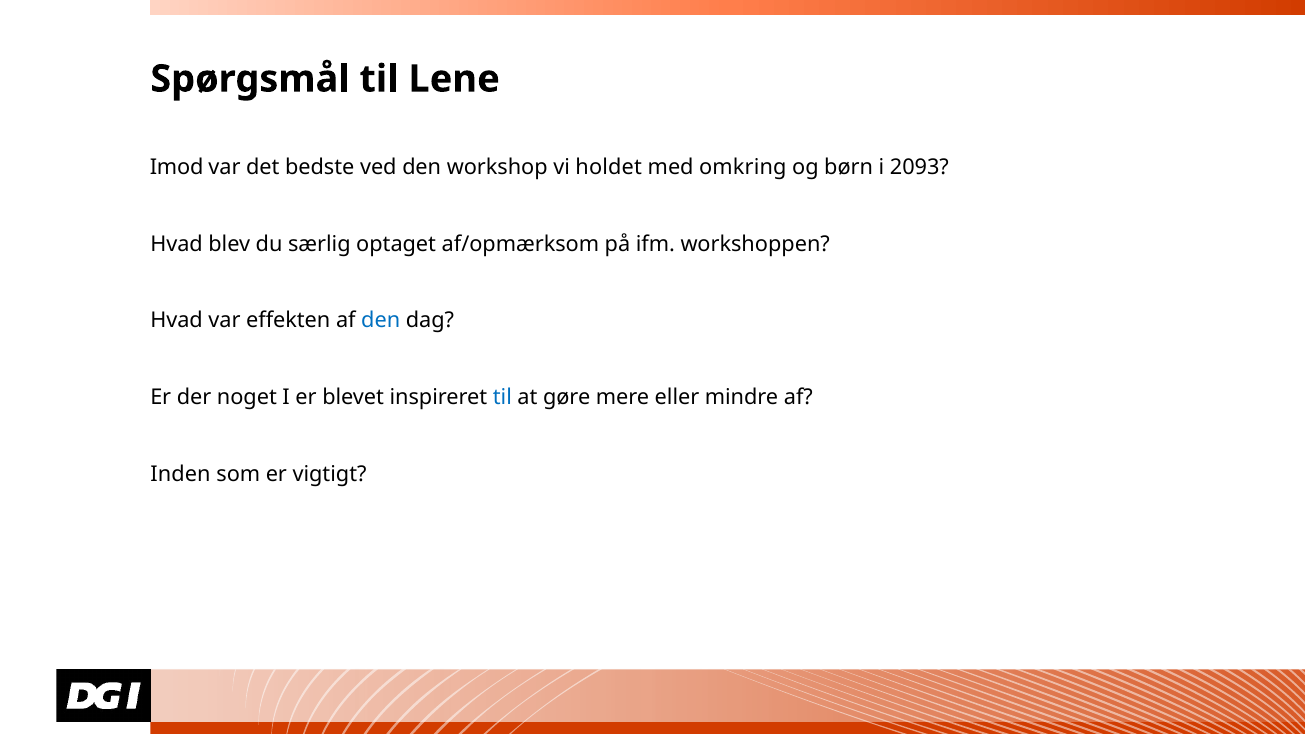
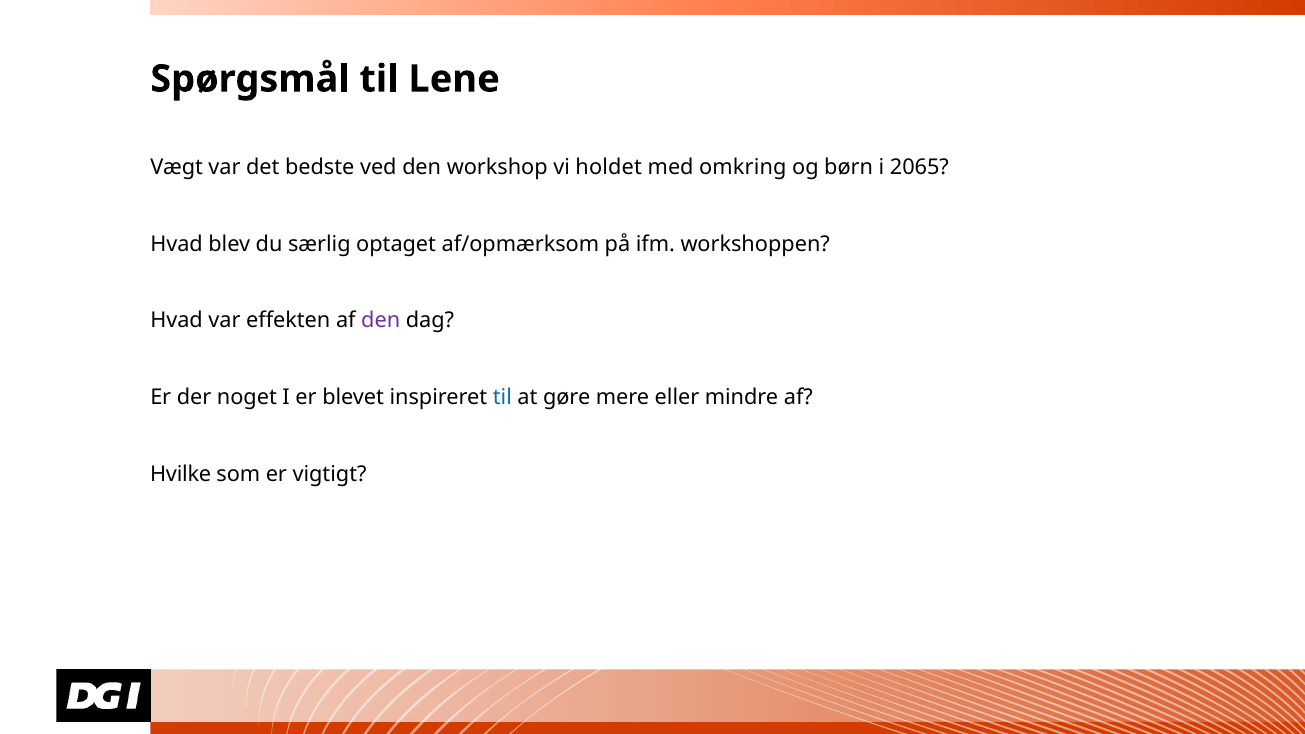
Imod: Imod -> Vægt (177, 167)
2093: 2093 -> 2065 (919, 167)
den colour: blue -> purple (381, 321)
Inden: Inden -> Hvilke (181, 474)
